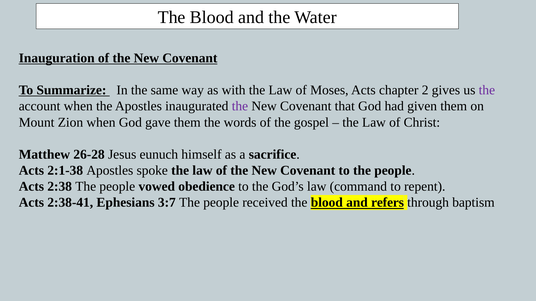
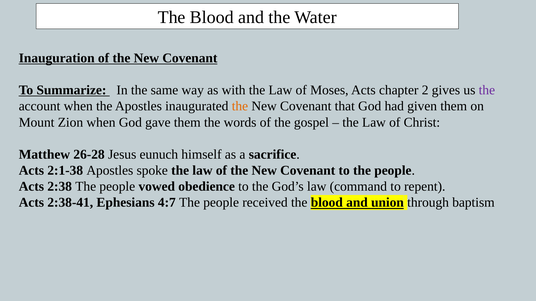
the colour: purple -> orange (240, 106)
3:7: 3:7 -> 4:7 (167, 203)
refers: refers -> union (387, 203)
